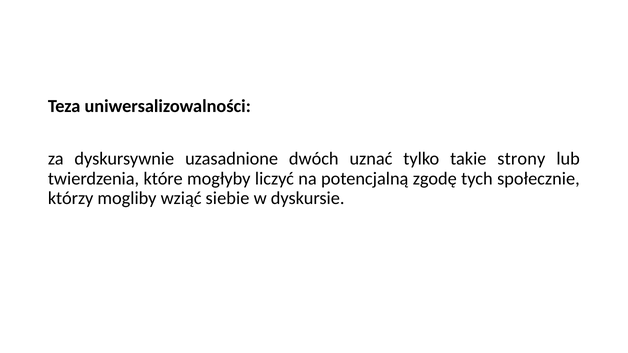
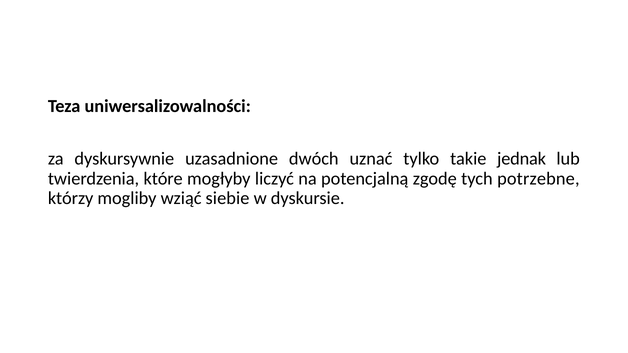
strony: strony -> jednak (522, 159)
społecznie: społecznie -> potrzebne (538, 179)
